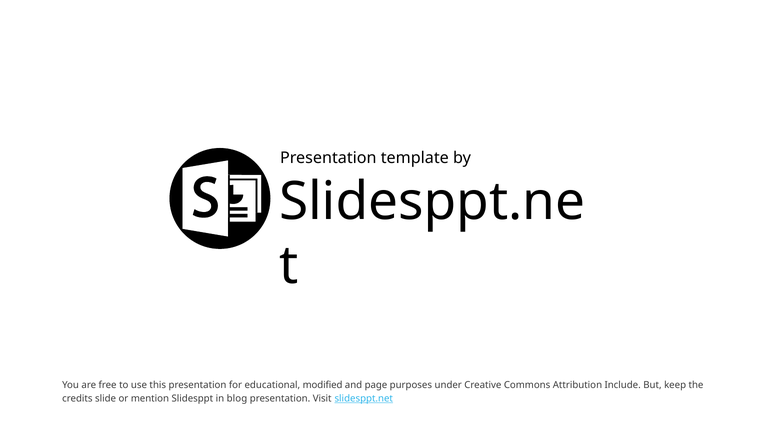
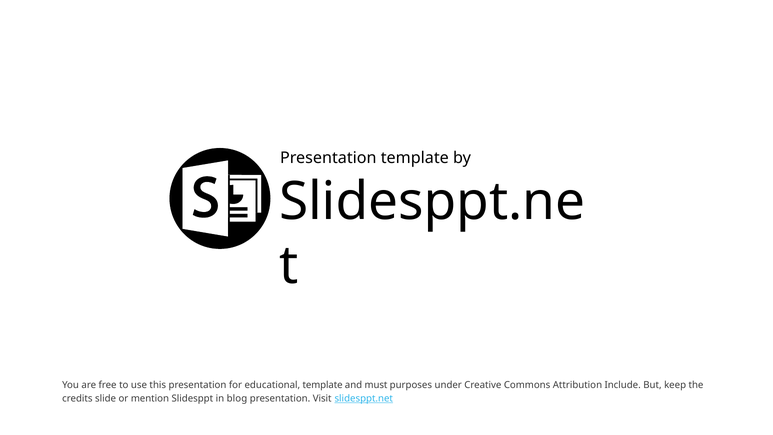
educational modified: modified -> template (323, 385)
page: page -> must (376, 385)
